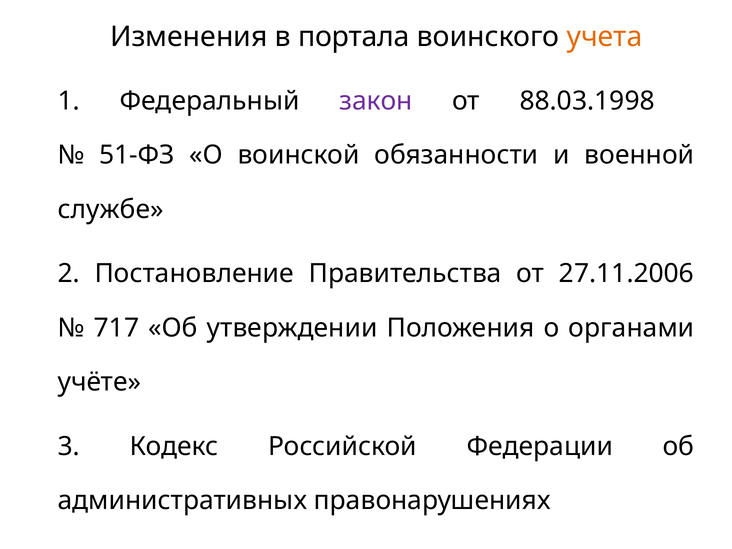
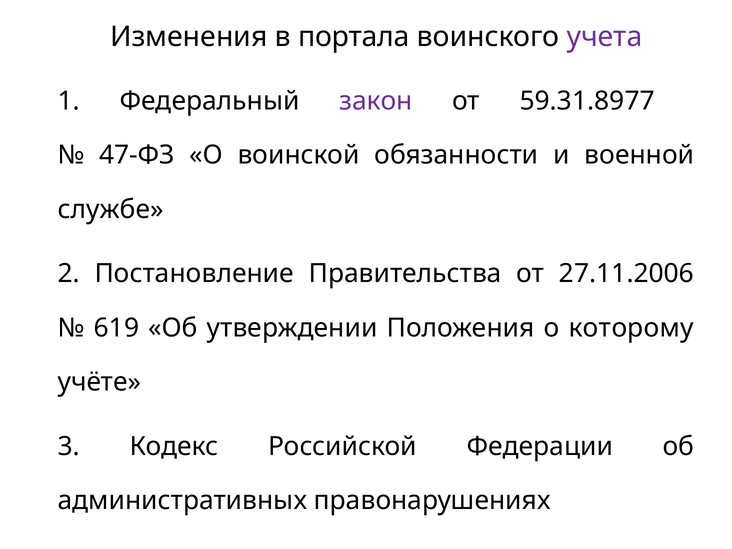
учета colour: orange -> purple (605, 37)
88.03.1998: 88.03.1998 -> 59.31.8977 (587, 101)
51-ФЗ: 51-ФЗ -> 47-ФЗ (137, 155)
717: 717 -> 619 (116, 328)
органами: органами -> которому (631, 328)
